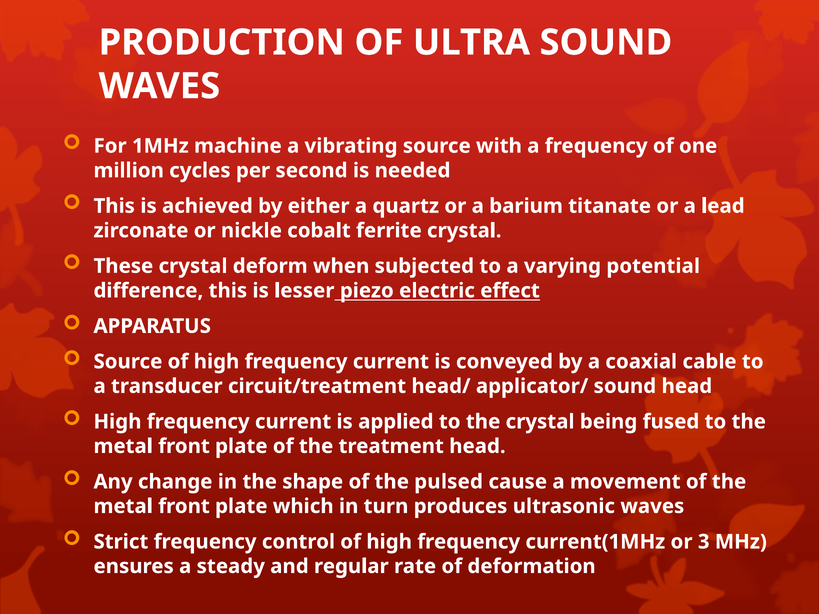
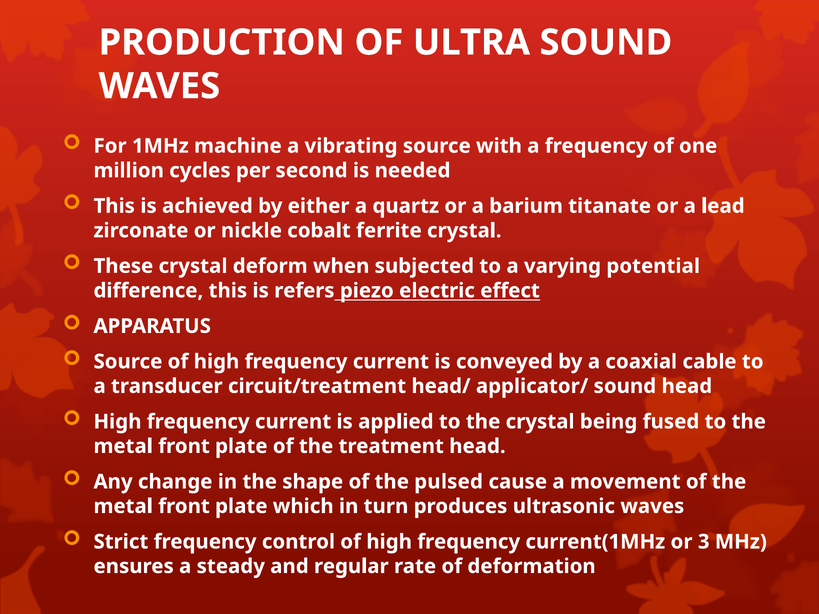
lesser: lesser -> refers (304, 291)
